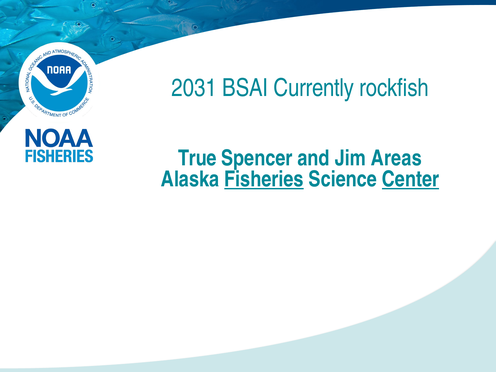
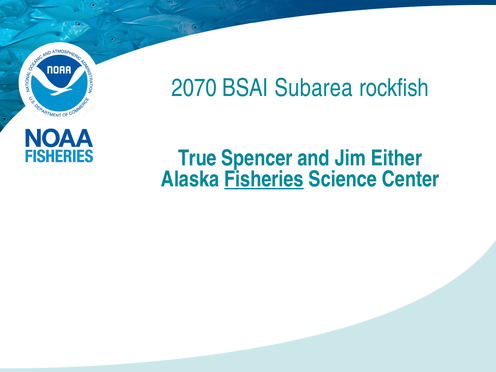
2031: 2031 -> 2070 (194, 88)
Currently: Currently -> Subarea (314, 88)
Areas: Areas -> Either (396, 158)
Center underline: present -> none (411, 179)
